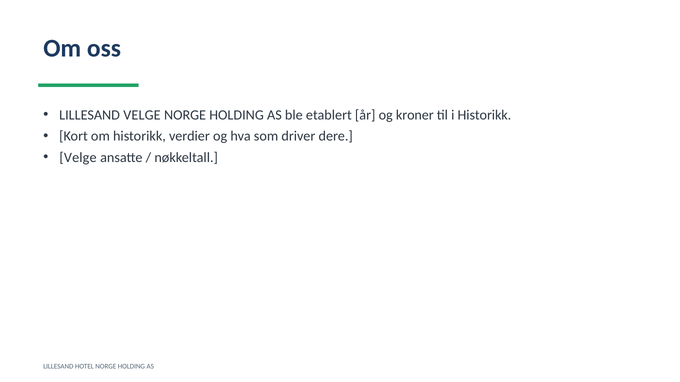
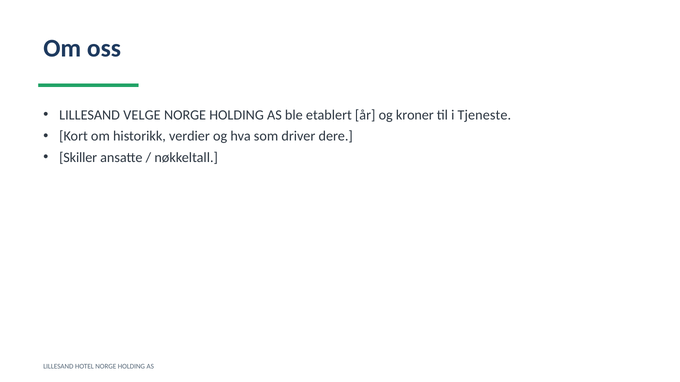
i Historikk: Historikk -> Tjeneste (484, 115)
Velge: Velge -> Skiller (78, 158)
